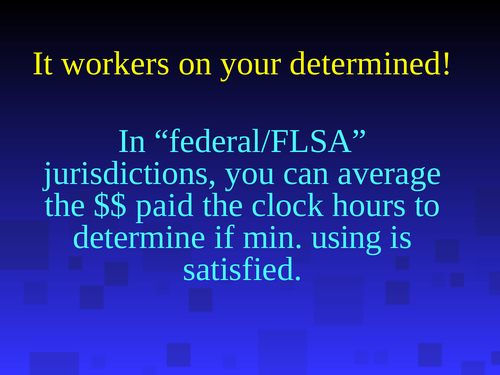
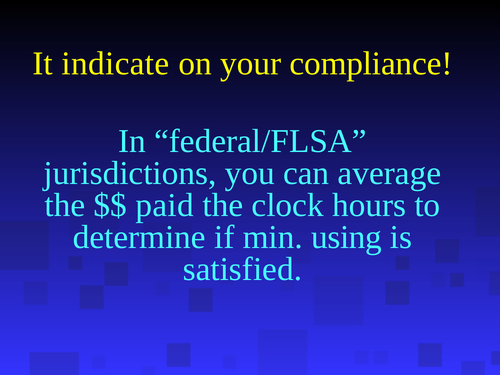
workers: workers -> indicate (115, 64)
determined: determined -> compliance (371, 64)
